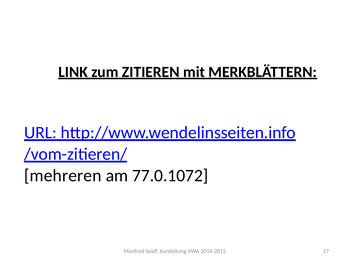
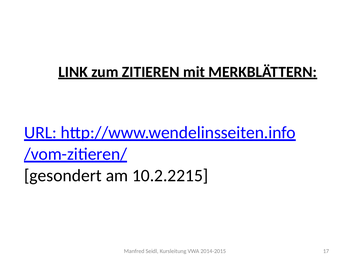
mehreren: mehreren -> gesondert (63, 175)
77.0.1072: 77.0.1072 -> 10.2.2215 (170, 175)
